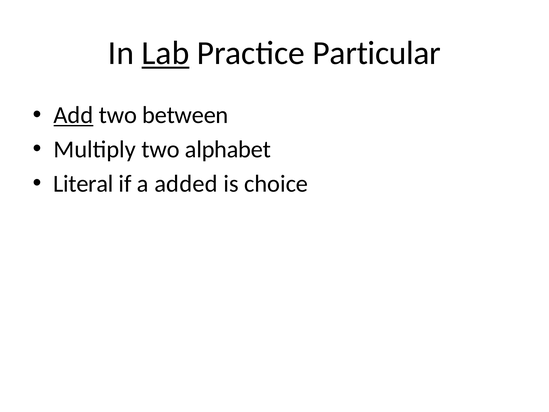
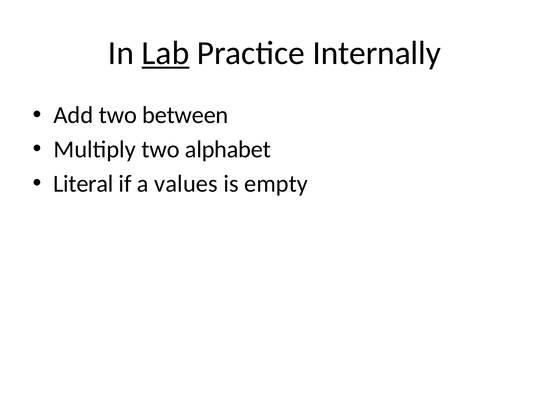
Particular: Particular -> Internally (377, 53)
Add underline: present -> none (73, 115)
added: added -> values (186, 184)
choice: choice -> empty (276, 184)
